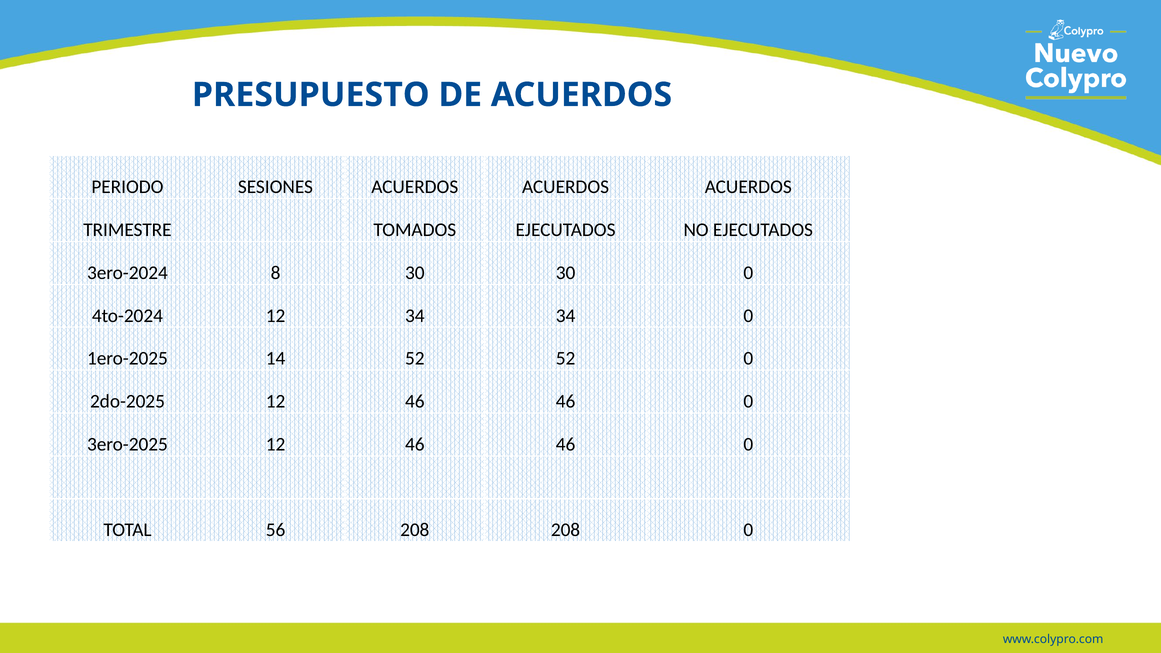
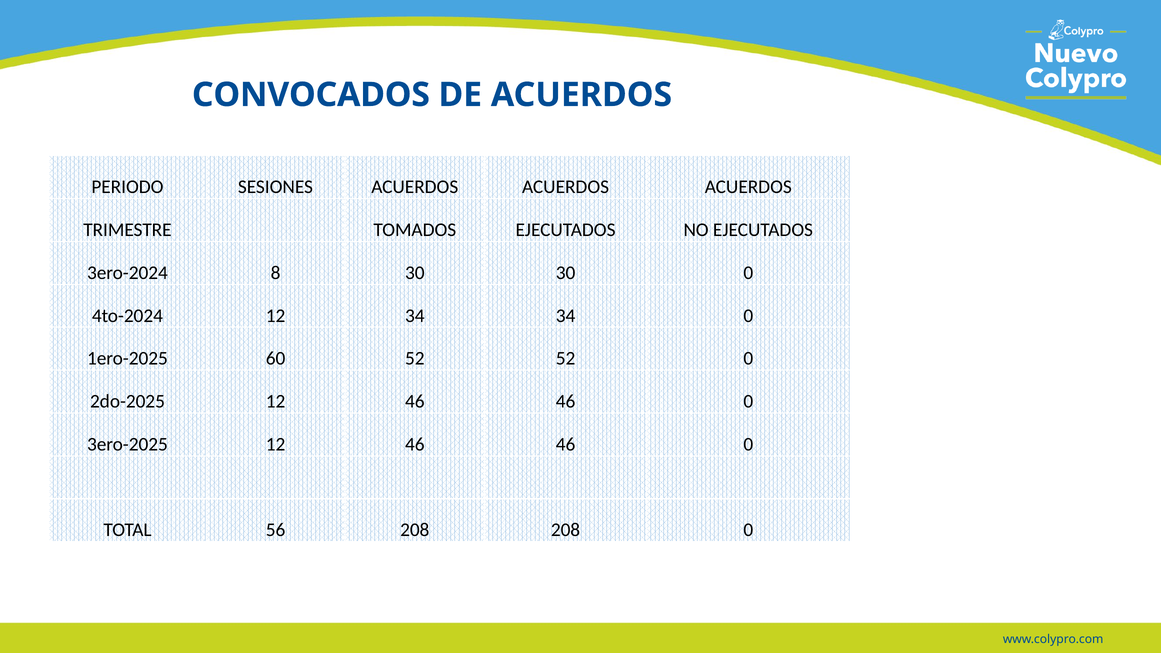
PRESUPUESTO: PRESUPUESTO -> CONVOCADOS (311, 95)
14: 14 -> 60 (276, 359)
